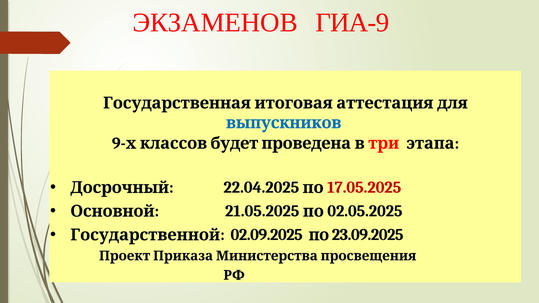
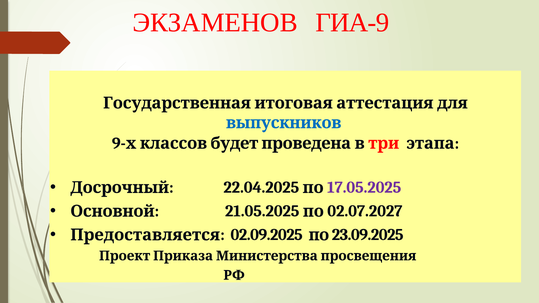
17.05.2025 colour: red -> purple (364, 188)
02.05.2025: 02.05.2025 -> 02.07.2027 (365, 211)
Государственной: Государственной -> Предоставляется (145, 235)
